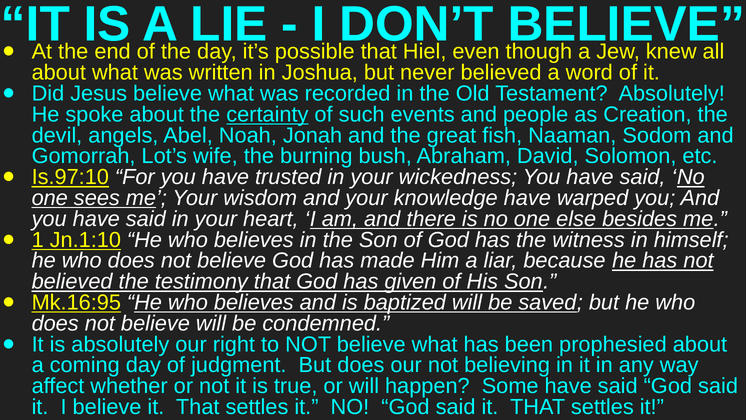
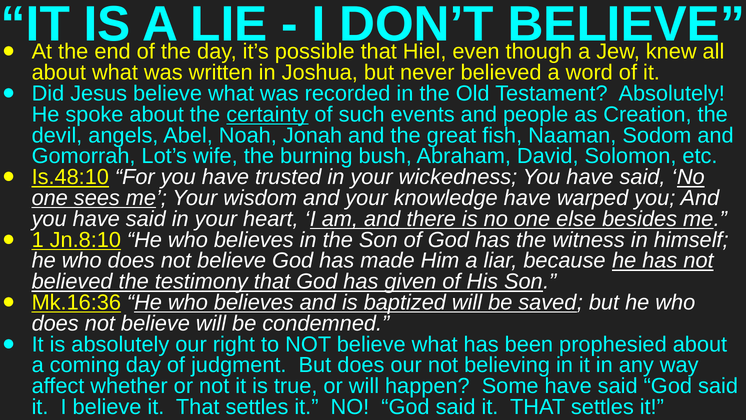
Is.97:10: Is.97:10 -> Is.48:10 (70, 177)
Jn.1:10: Jn.1:10 -> Jn.8:10 (85, 240)
Mk.16:95: Mk.16:95 -> Mk.16:36 (76, 302)
